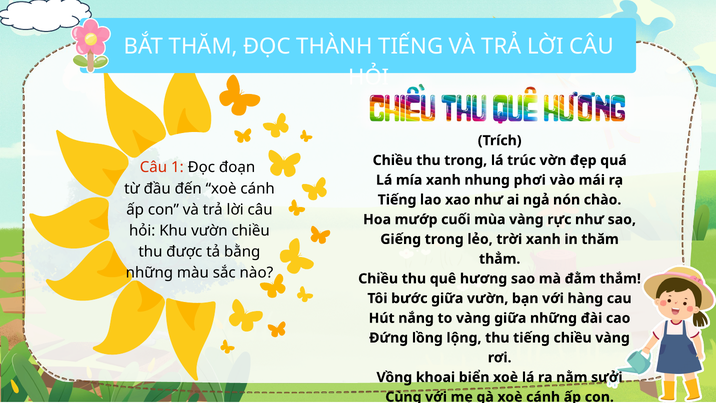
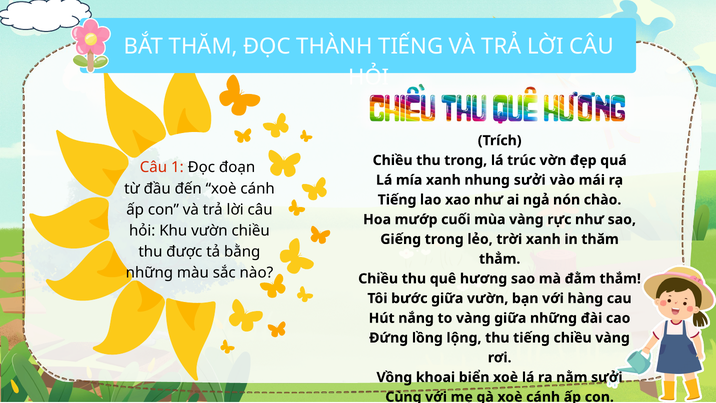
nhung phơi: phơi -> sưởi (530, 180)
